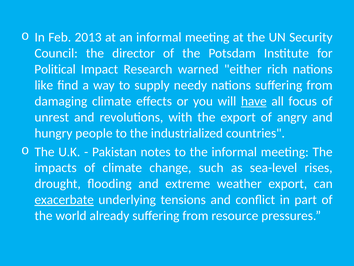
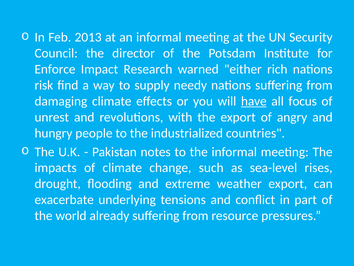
Political: Political -> Enforce (55, 69)
like: like -> risk (44, 85)
exacerbate underline: present -> none (64, 199)
